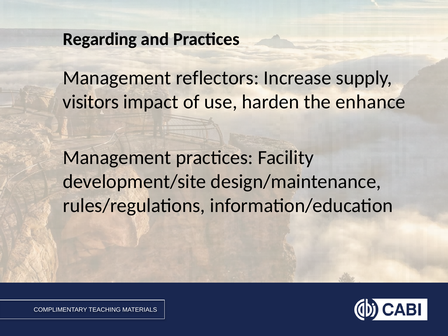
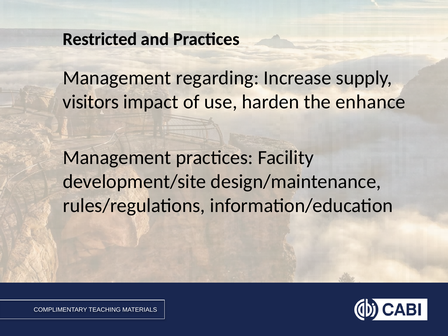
Regarding: Regarding -> Restricted (100, 39)
reflectors: reflectors -> regarding (217, 78)
